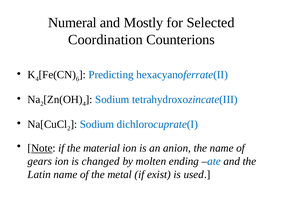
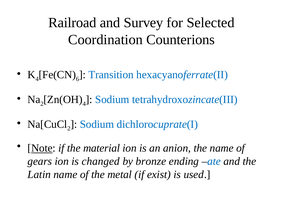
Numeral: Numeral -> Railroad (72, 23)
Mostly: Mostly -> Survey (143, 23)
Predicting: Predicting -> Transition (111, 75)
molten: molten -> bronze (151, 161)
